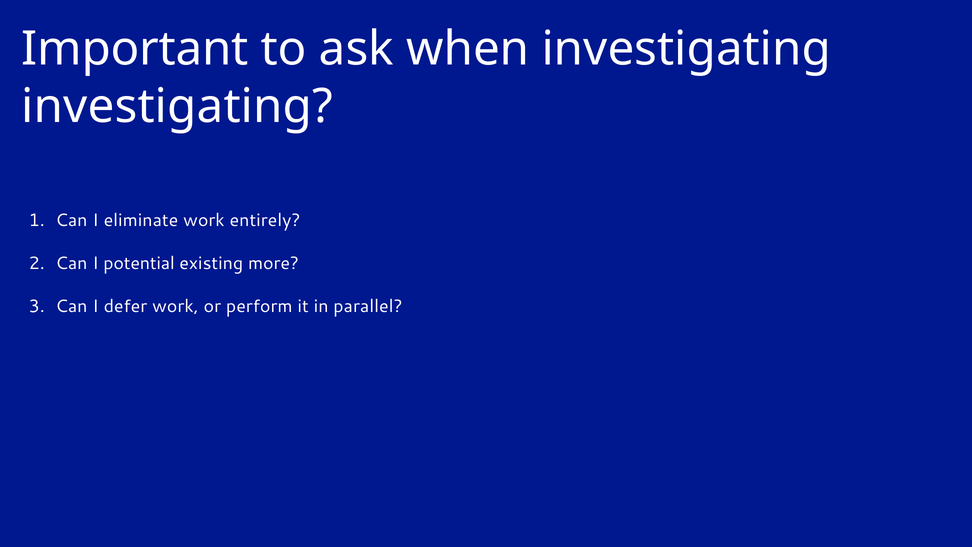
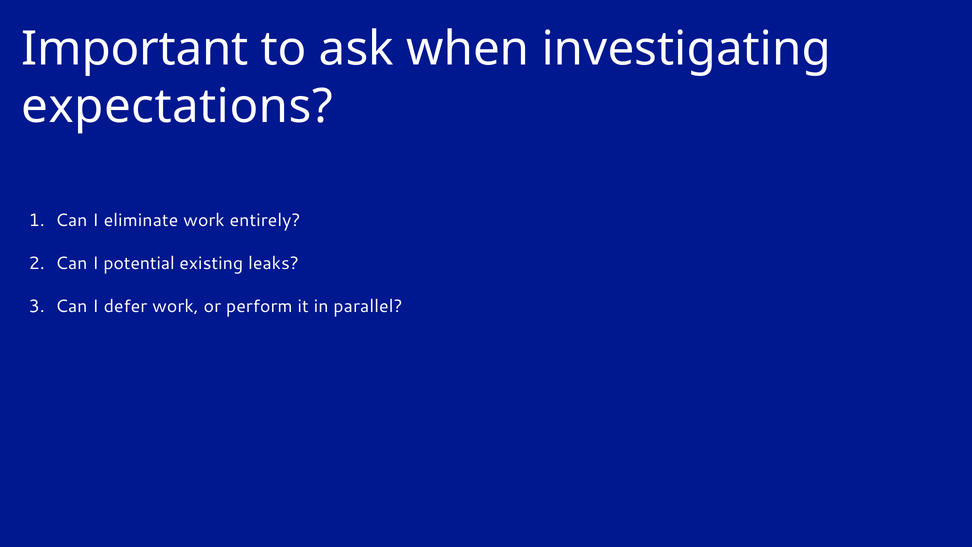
investigating: investigating -> expectations (177, 106)
more: more -> leaks (274, 263)
